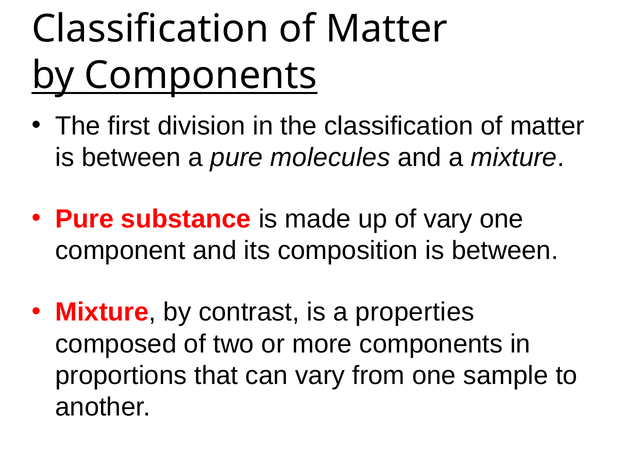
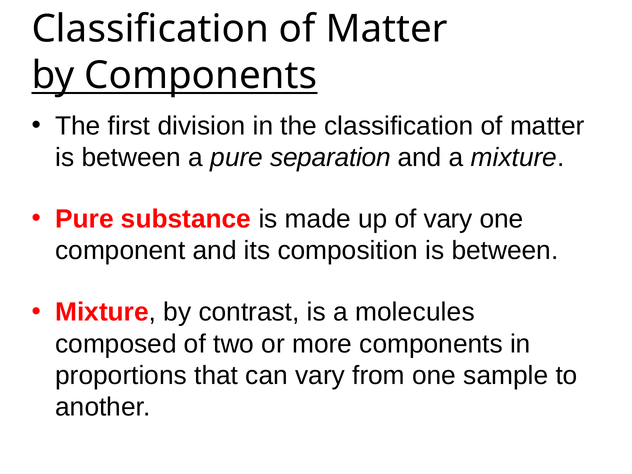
molecules: molecules -> separation (330, 158)
properties: properties -> molecules (415, 312)
